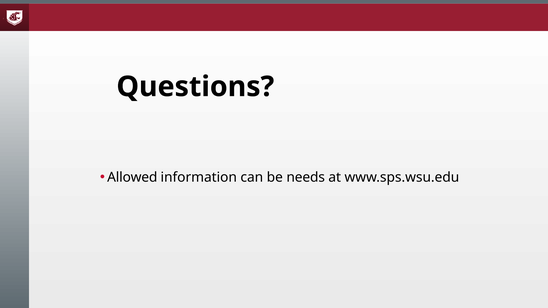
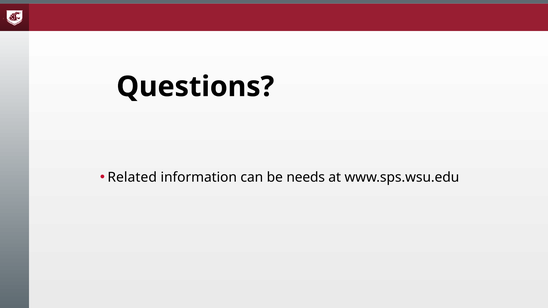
Allowed: Allowed -> Related (132, 178)
